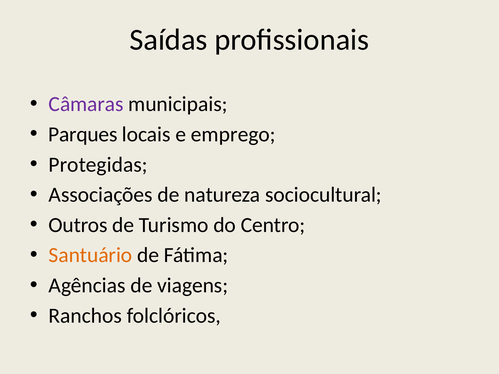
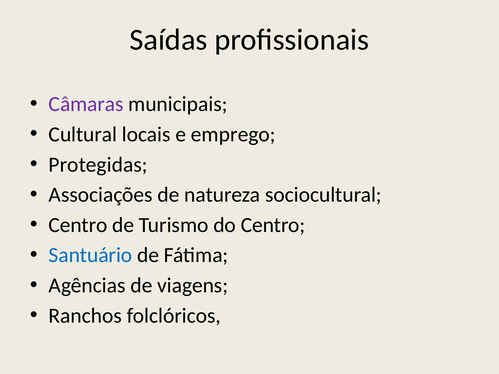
Parques: Parques -> Cultural (83, 134)
Outros: Outros -> Centro (78, 225)
Santuário colour: orange -> blue (90, 255)
